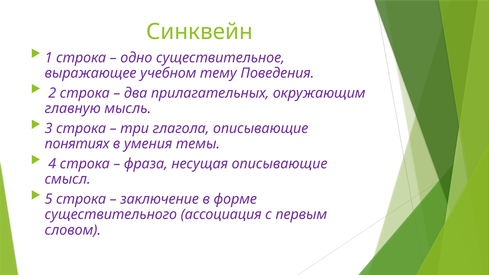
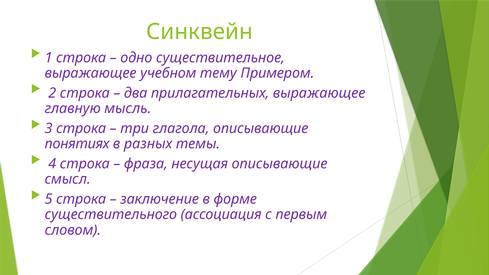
Поведения: Поведения -> Примером (277, 73)
прилагательных окружающим: окружающим -> выражающее (319, 93)
умения: умения -> разных (148, 144)
